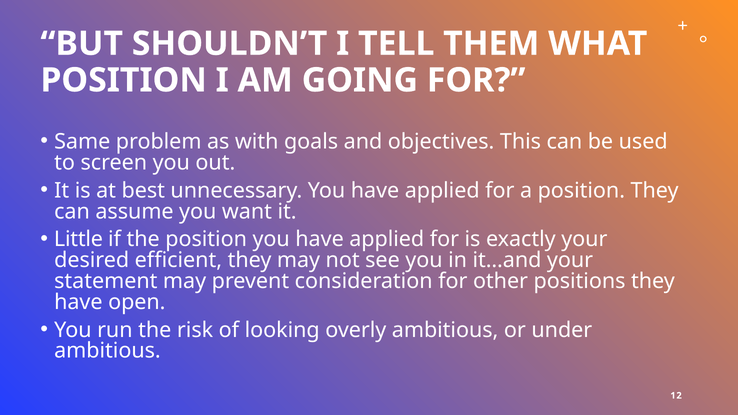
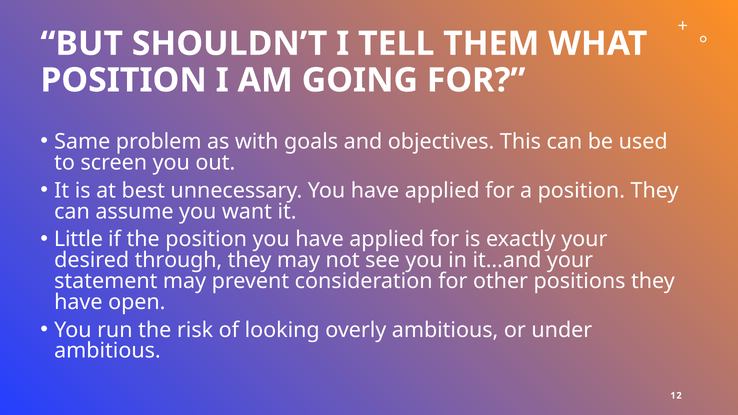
efficient: efficient -> through (178, 260)
